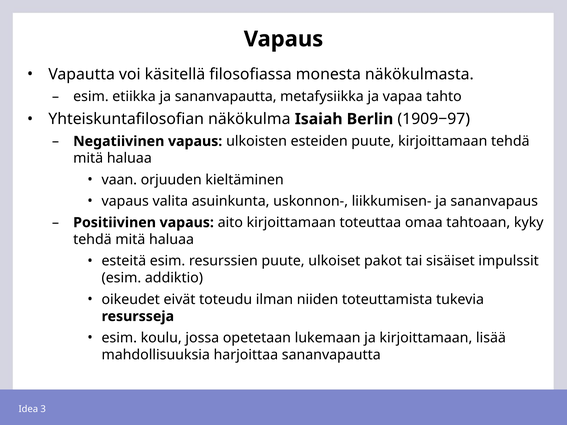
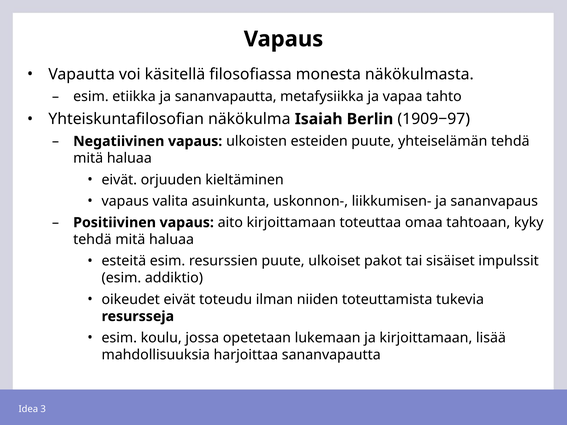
puute kirjoittamaan: kirjoittamaan -> yhteiselämän (443, 141)
vaan: vaan -> eivät (119, 180)
